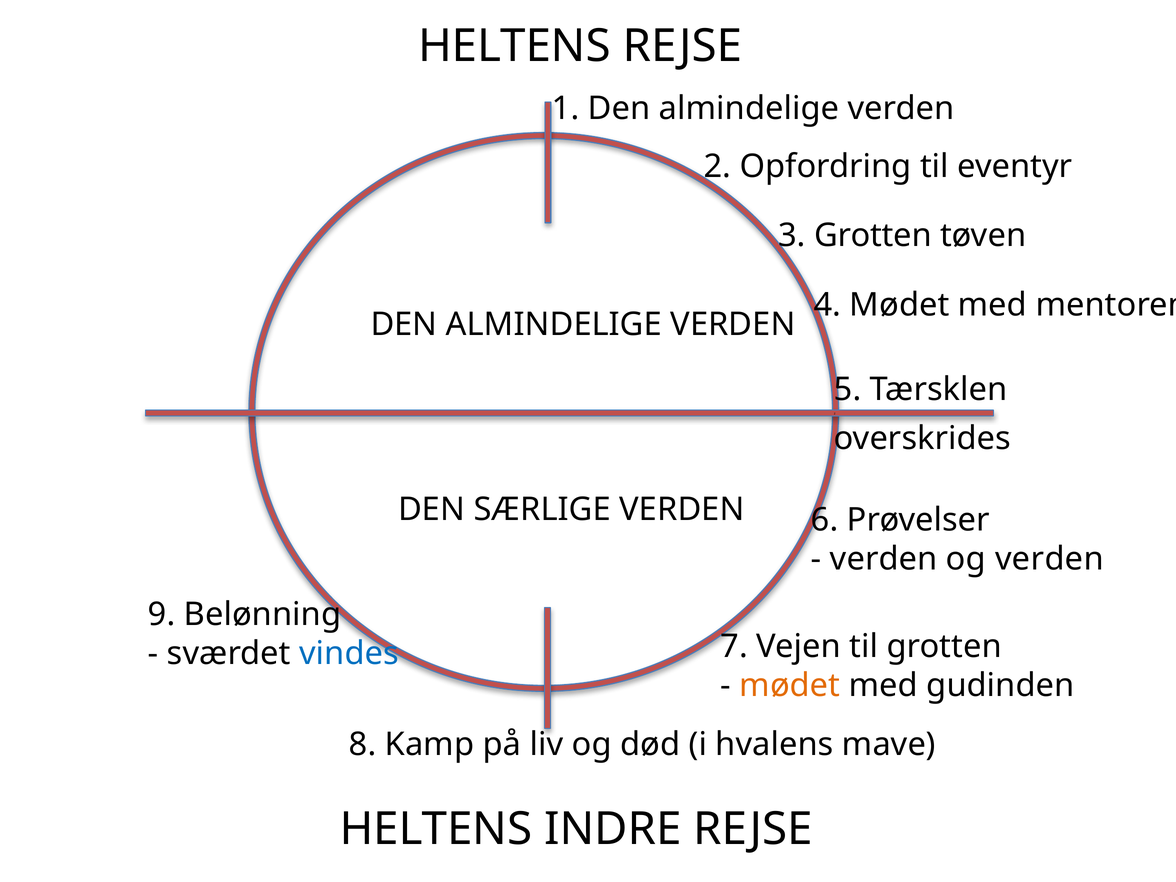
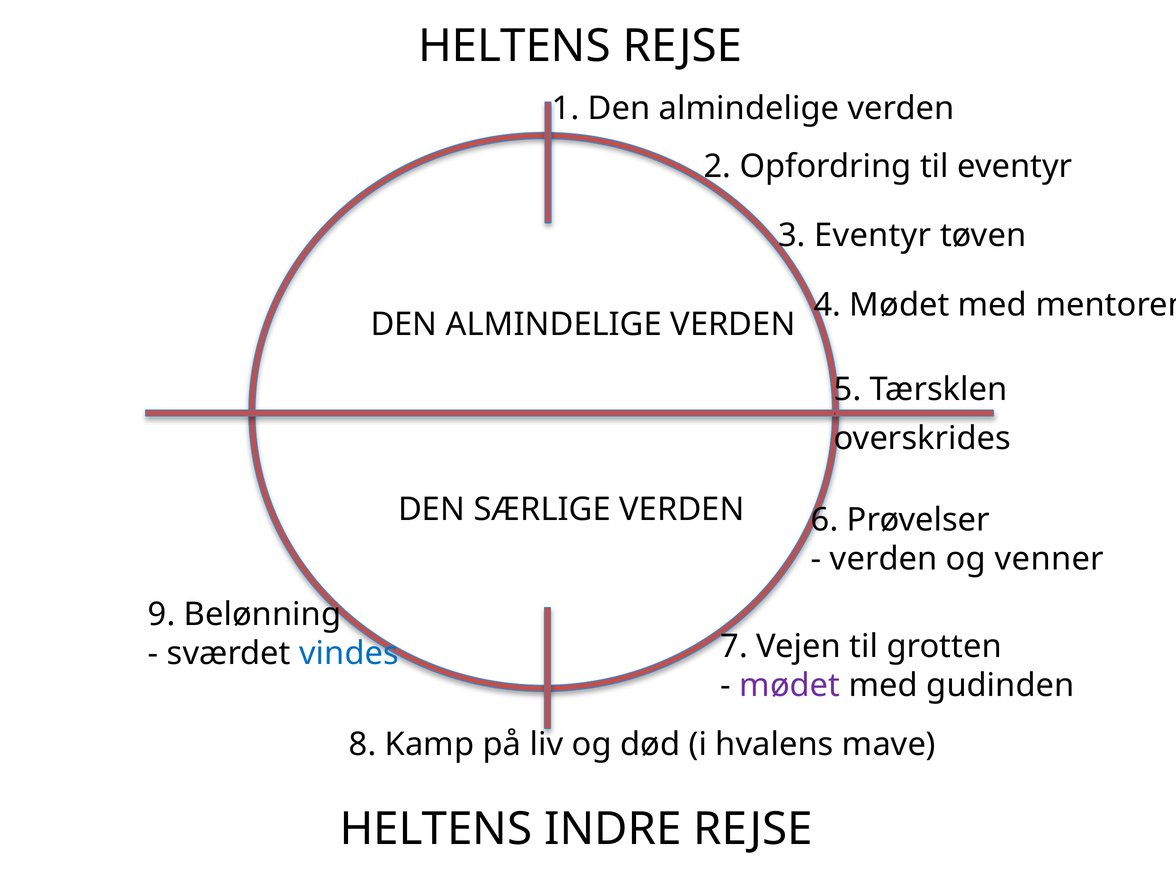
3 Grotten: Grotten -> Eventyr (873, 236)
og verden: verden -> venner (1049, 559)
mødet colour: orange -> purple (790, 686)
